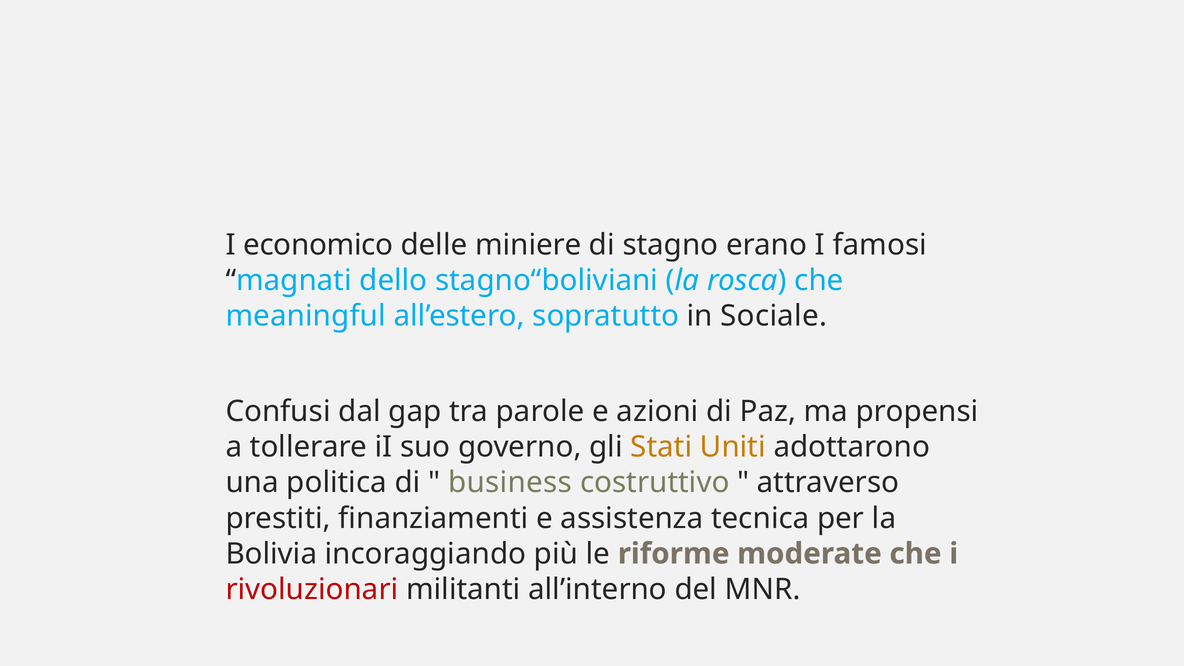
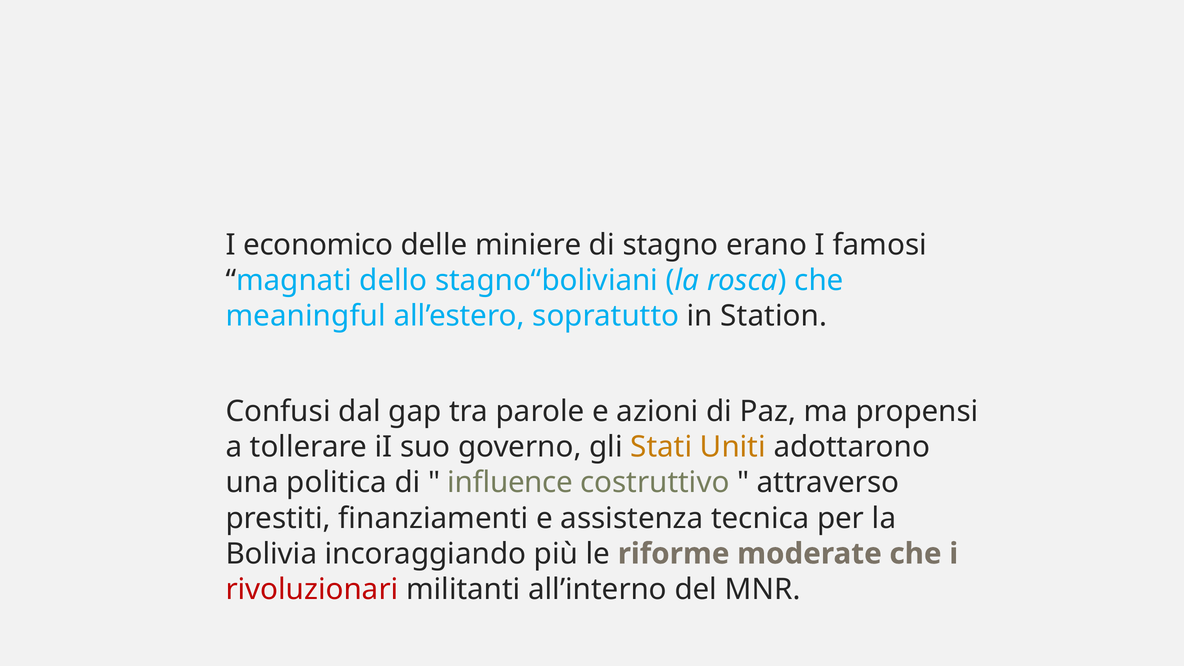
Sociale: Sociale -> Station (774, 316)
business: business -> influence (510, 483)
